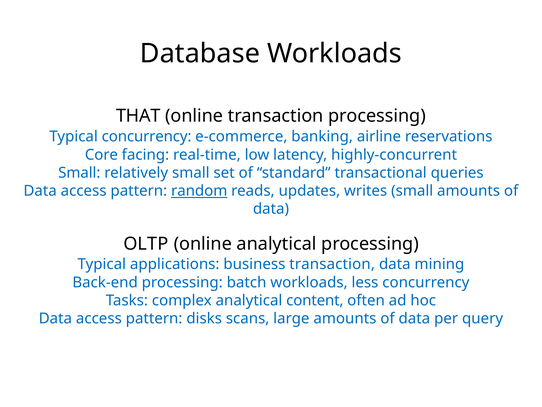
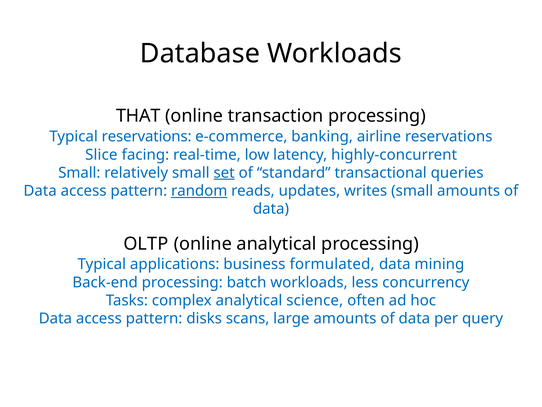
Typical concurrency: concurrency -> reservations (147, 136)
Core: Core -> Slice (101, 155)
set underline: none -> present (224, 173)
business transaction: transaction -> formulated (332, 264)
content: content -> science (315, 300)
